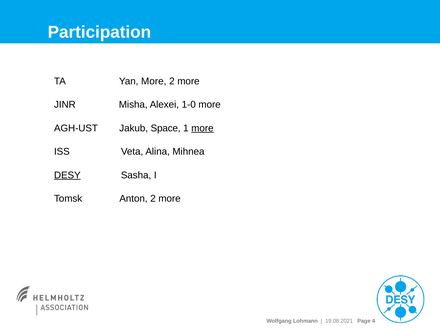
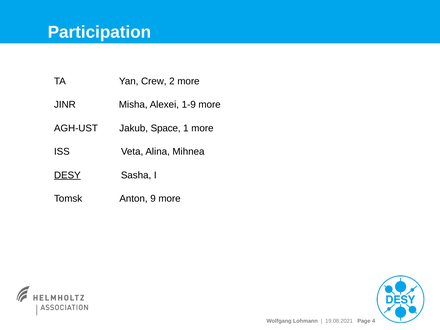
Yan More: More -> Crew (154, 81)
1-0: 1-0 -> 1-9 (189, 105)
more underline: present -> none (202, 128)
Anton 2: 2 -> 9 (153, 199)
